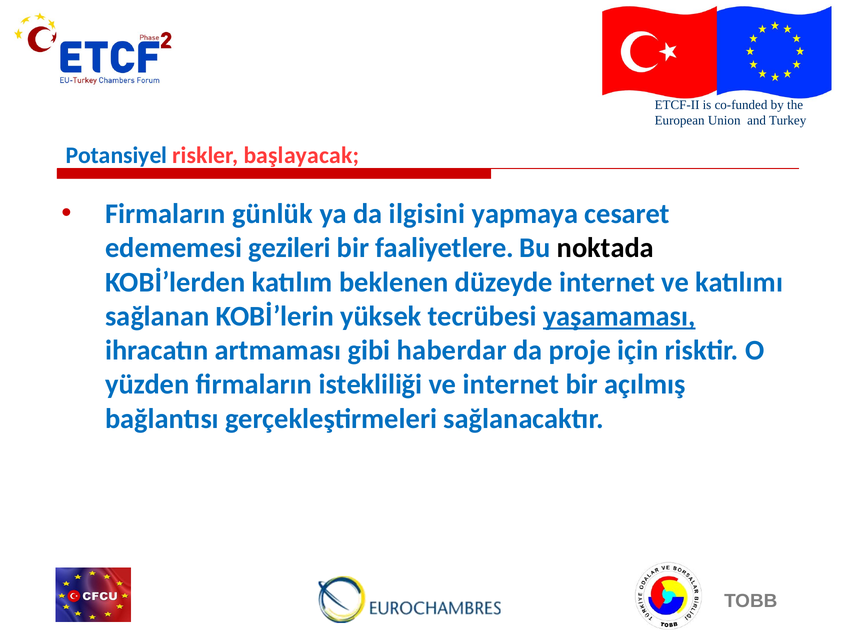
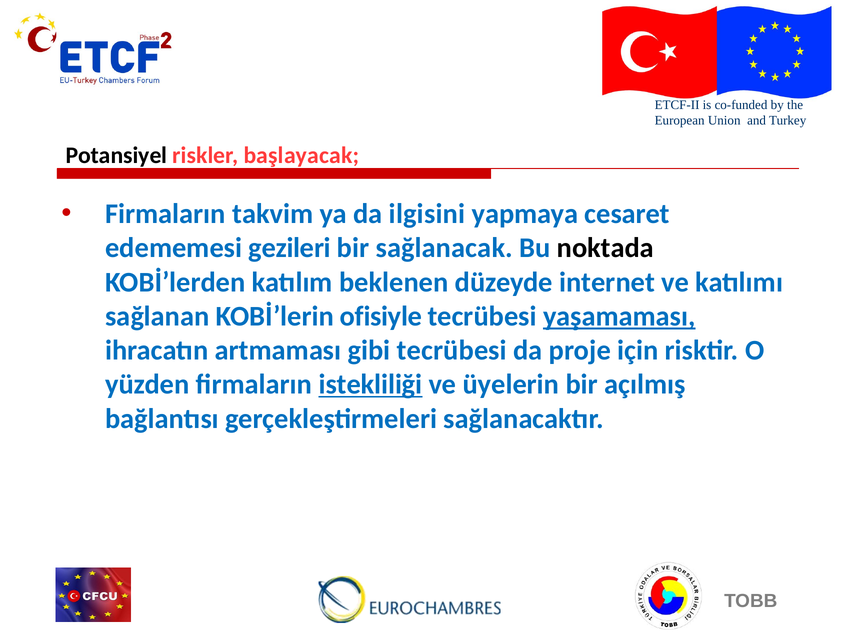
Potansiyel colour: blue -> black (116, 155)
günlük: günlük -> takvim (273, 214)
faaliyetlere: faaliyetlere -> sağlanacak (444, 248)
yüksek: yüksek -> ofisiyle (381, 316)
gibi haberdar: haberdar -> tecrübesi (452, 350)
istekliliği underline: none -> present (370, 384)
ve internet: internet -> üyelerin (511, 384)
